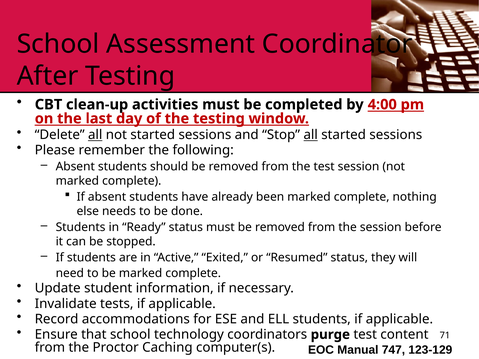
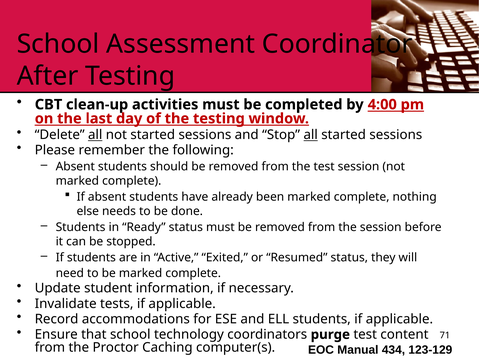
747: 747 -> 434 (393, 350)
